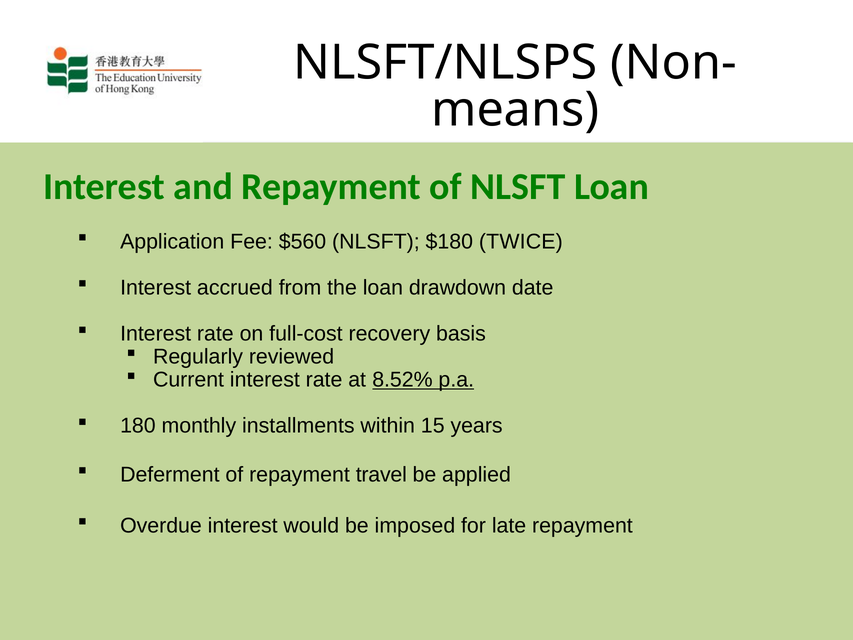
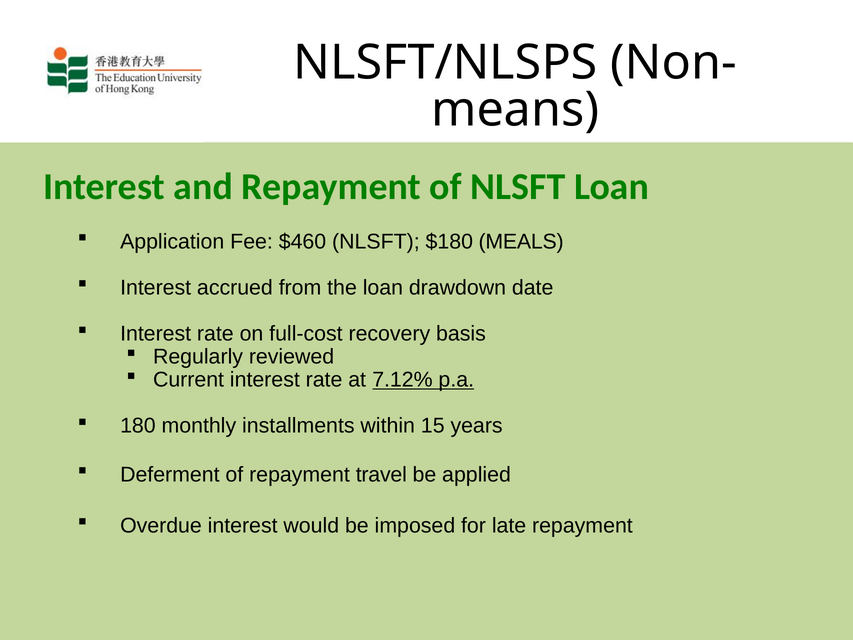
$560: $560 -> $460 (302, 241)
TWICE: TWICE -> MEALS (521, 241)
8.52%: 8.52% -> 7.12% (402, 380)
